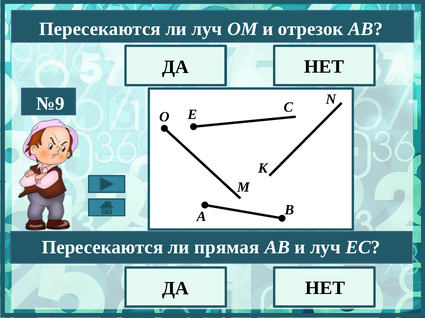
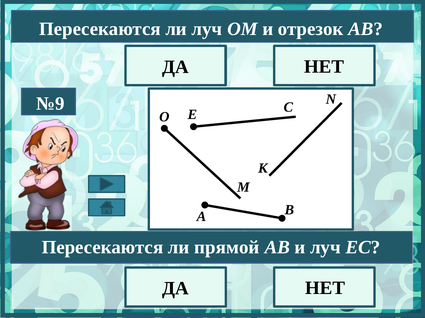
прямая: прямая -> прямой (227, 248)
